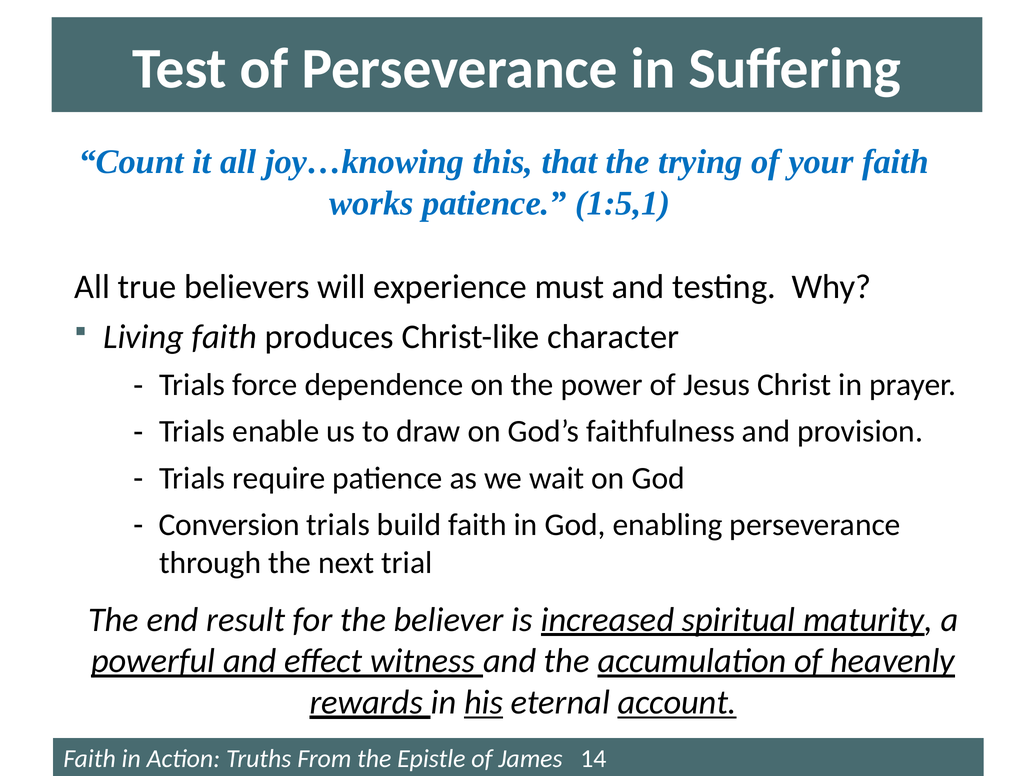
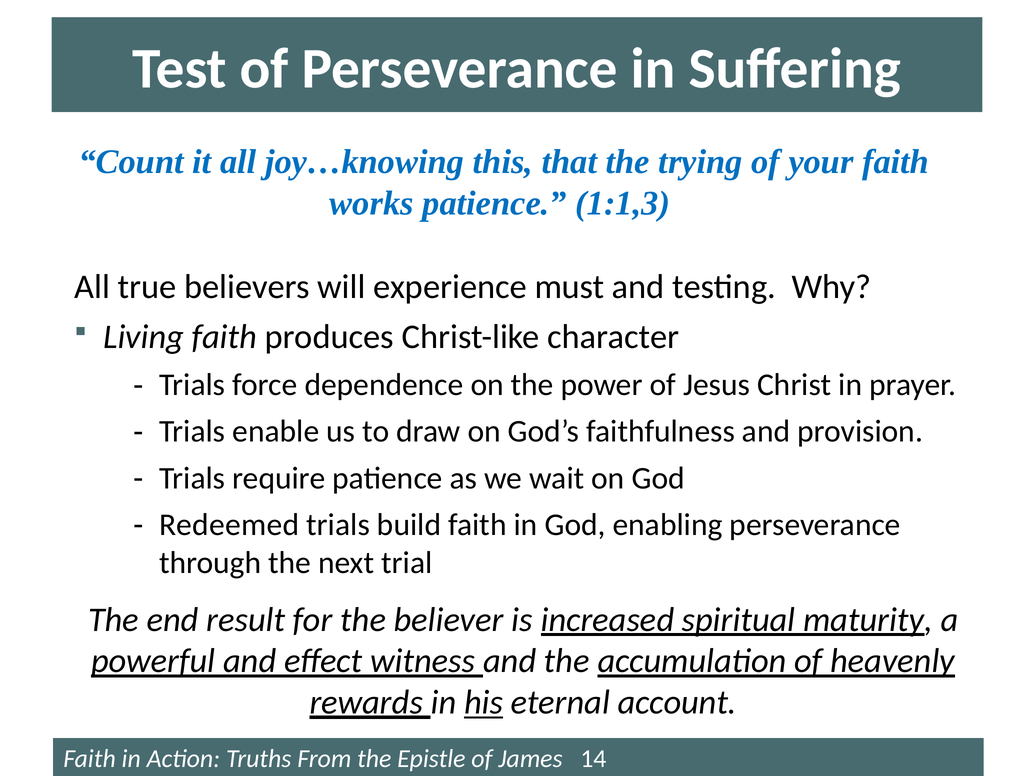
1:5,1: 1:5,1 -> 1:1,3 (623, 203)
Conversion: Conversion -> Redeemed (229, 524)
account underline: present -> none (677, 702)
